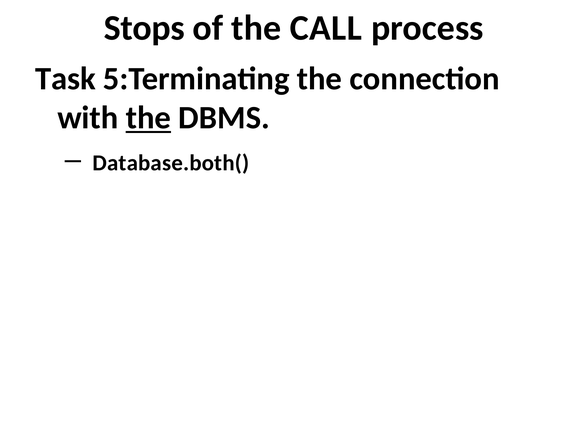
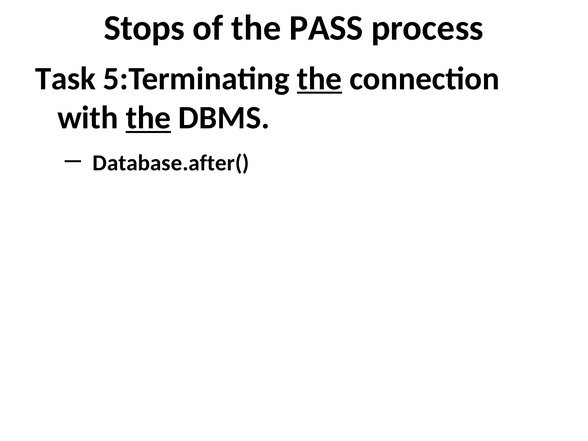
CALL: CALL -> PASS (326, 28)
the underline: none -> present (319, 79)
Database.both(: Database.both( -> Database.after( (171, 163)
